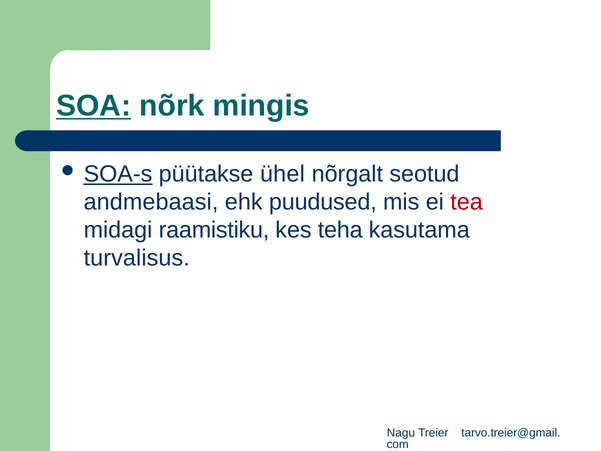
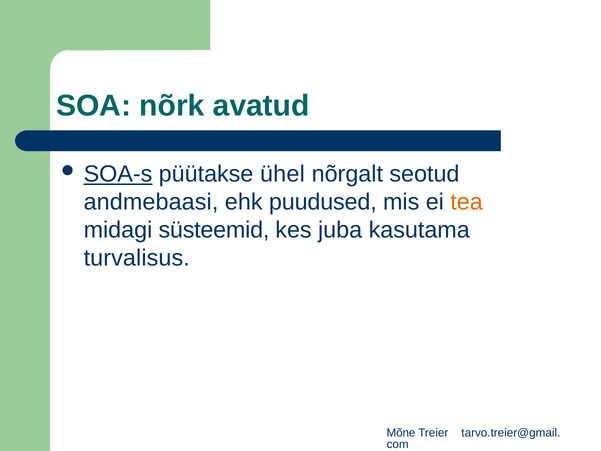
SOA underline: present -> none (94, 106)
mingis: mingis -> avatud (261, 106)
tea colour: red -> orange (467, 202)
raamistiku: raamistiku -> süsteemid (214, 230)
teha: teha -> juba (340, 230)
Nagu: Nagu -> Mõne (401, 433)
